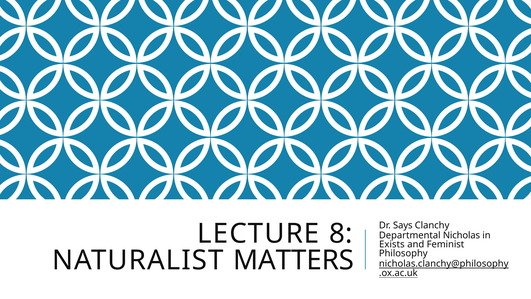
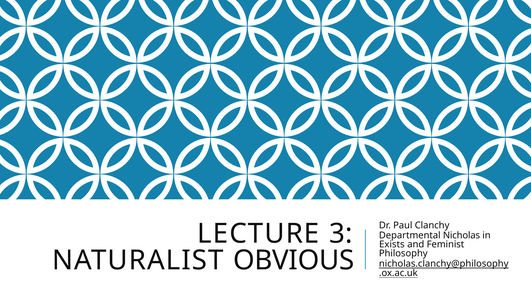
Says: Says -> Paul (403, 225)
8: 8 -> 3 (341, 233)
MATTERS: MATTERS -> OBVIOUS (294, 260)
